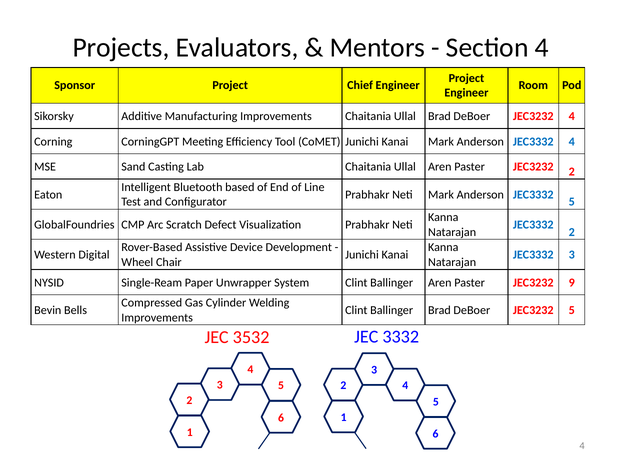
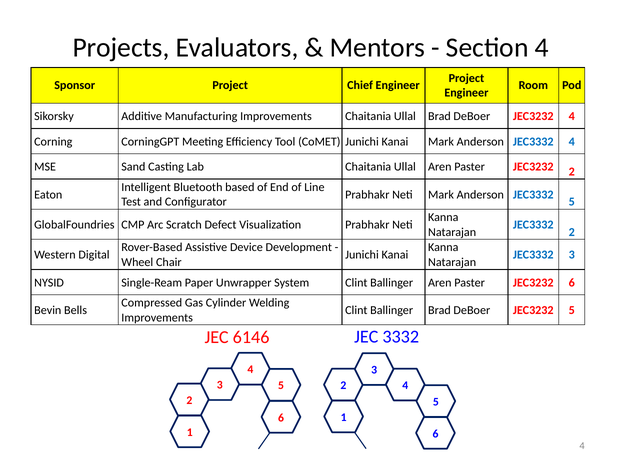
JEC3232 9: 9 -> 6 (572, 282)
3532: 3532 -> 6146 (251, 337)
